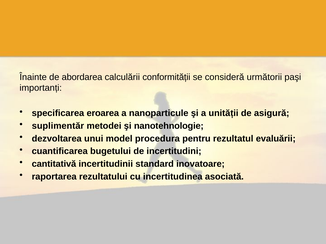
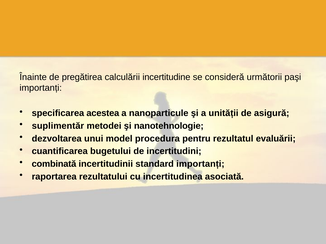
abordarea: abordarea -> pregătirea (82, 77)
conformității: conformității -> incertitudine (166, 77)
eroarea: eroarea -> acestea (103, 113)
cantitativă: cantitativă -> combinată (54, 164)
standard inovatoare: inovatoare -> importanți (200, 164)
